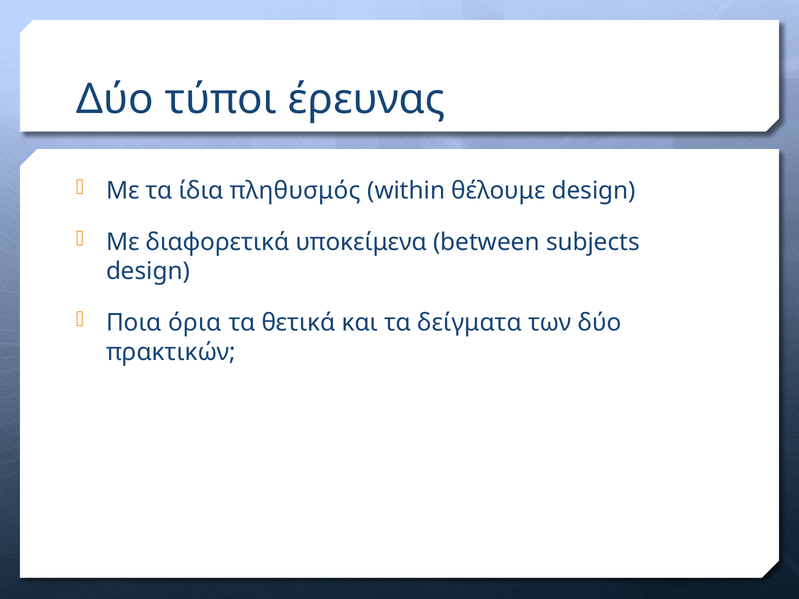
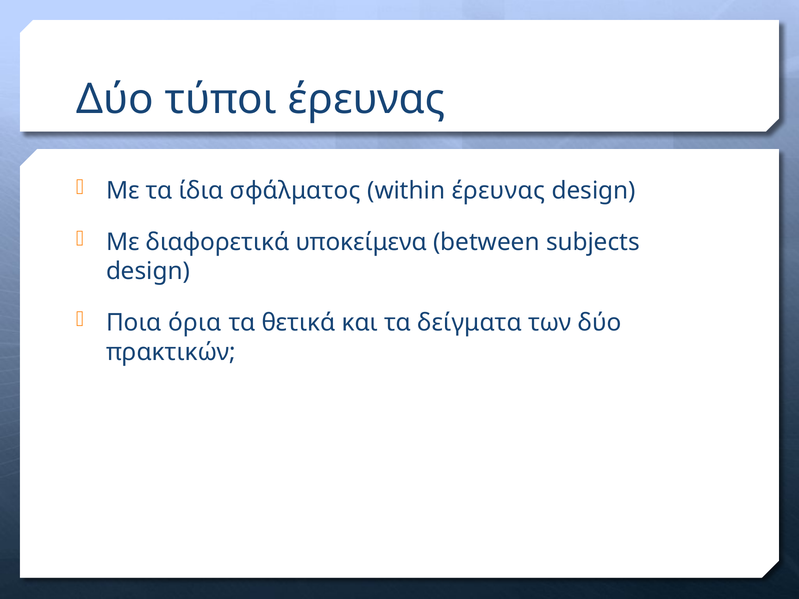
πληθυσμός: πληθυσμός -> σφάλματος (295, 191)
within θέλουμε: θέλουμε -> έρευνας (498, 191)
